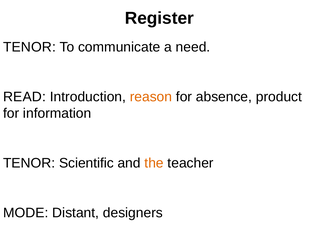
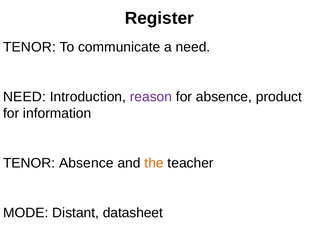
READ: READ -> NEED (24, 97)
reason colour: orange -> purple (151, 97)
TENOR Scientific: Scientific -> Absence (86, 163)
designers: designers -> datasheet (133, 213)
